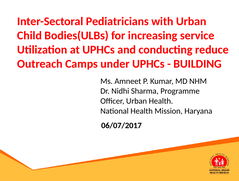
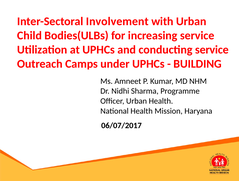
Pediatricians: Pediatricians -> Involvement (117, 21)
conducting reduce: reduce -> service (212, 50)
